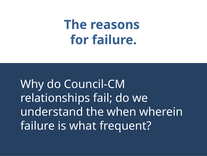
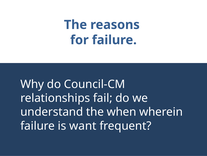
what: what -> want (83, 125)
